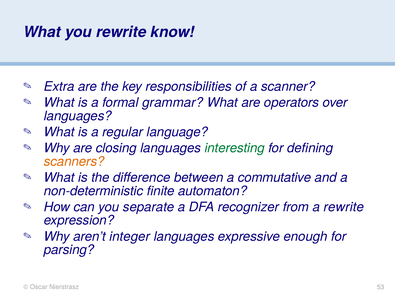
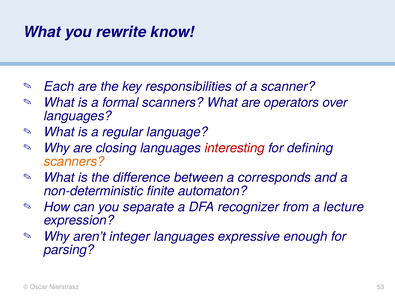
Extra: Extra -> Each (59, 87)
formal grammar: grammar -> scanners (173, 103)
interesting colour: green -> red (235, 148)
commutative: commutative -> corresponds (275, 178)
a rewrite: rewrite -> lecture (344, 207)
